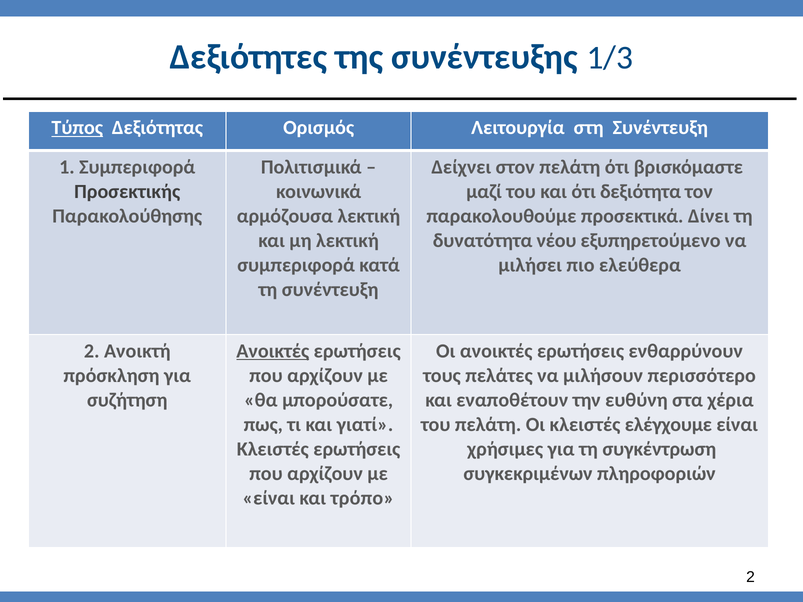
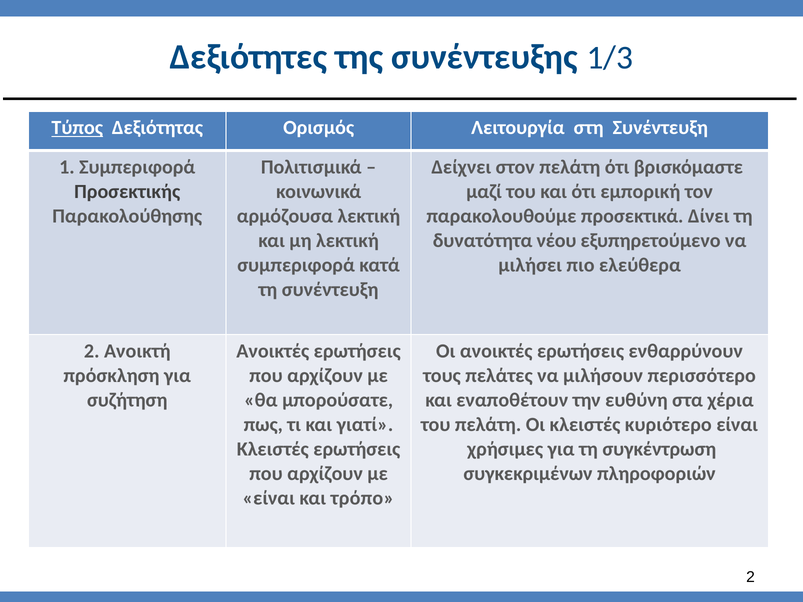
δεξιότητα: δεξιότητα -> εμπορική (640, 192)
Ανοικτές underline: present -> none (273, 351)
ελέγχουμε: ελέγχουμε -> κυριότερο (668, 425)
